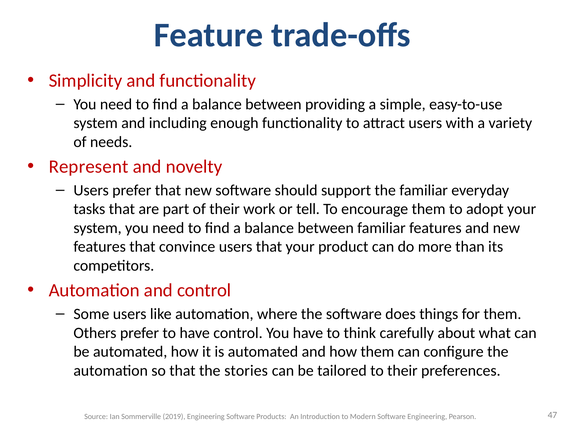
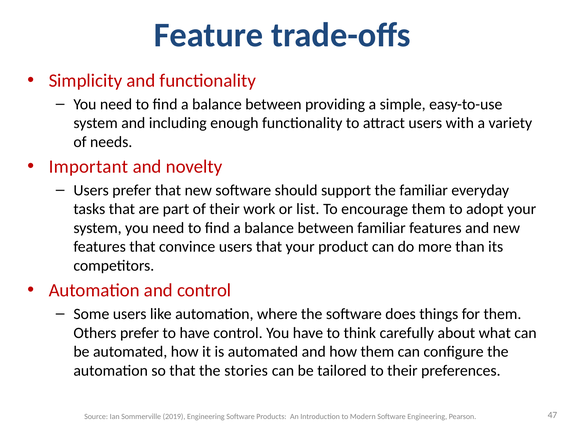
Represent: Represent -> Important (89, 167)
tell: tell -> list (308, 209)
